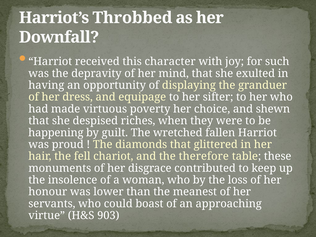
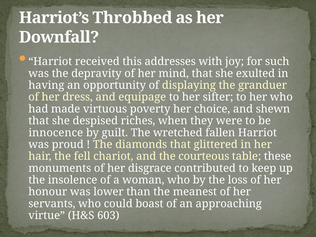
character: character -> addresses (170, 62)
happening: happening -> innocence (56, 133)
therefore: therefore -> courteous (204, 156)
903: 903 -> 603 (108, 216)
